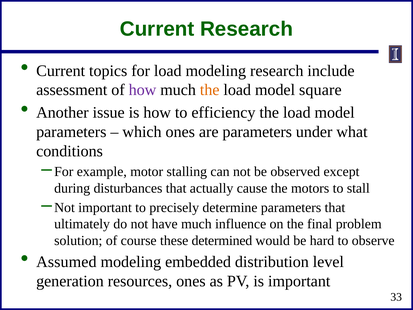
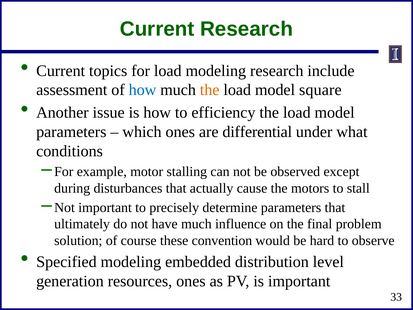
how colour: purple -> blue (143, 90)
are parameters: parameters -> differential (257, 132)
determined: determined -> convention (222, 240)
Assumed: Assumed -> Specified (66, 262)
